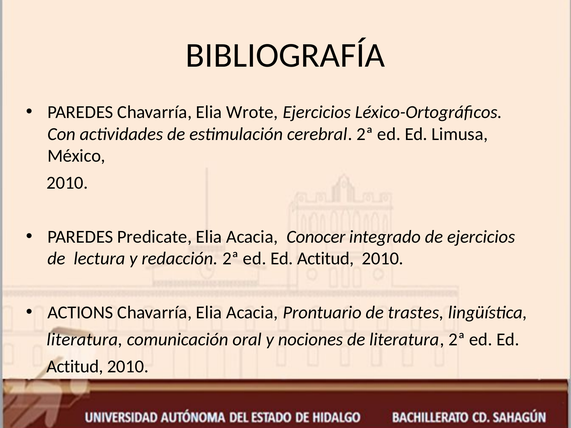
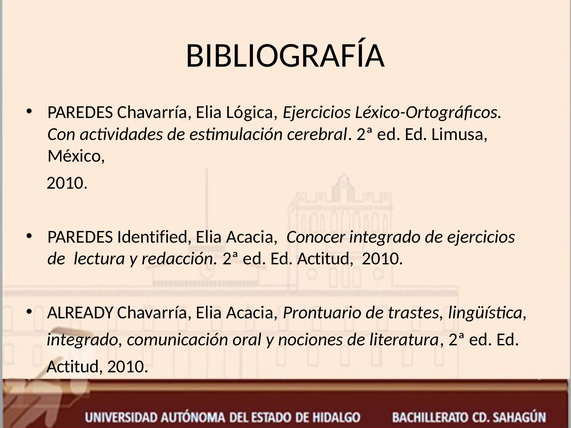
Wrote: Wrote -> Lógica (252, 112)
Predicate: Predicate -> Identified (155, 237)
ACTIONS: ACTIONS -> ALREADY (80, 313)
literatura: literatura -> integrado (85, 340)
